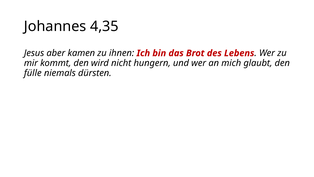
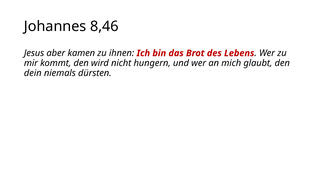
4,35: 4,35 -> 8,46 (104, 26)
fülle: fülle -> dein (33, 73)
